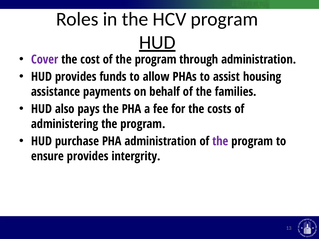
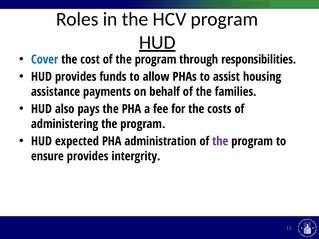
Cover colour: purple -> blue (45, 60)
through administration: administration -> responsibilities (259, 60)
purchase: purchase -> expected (77, 141)
